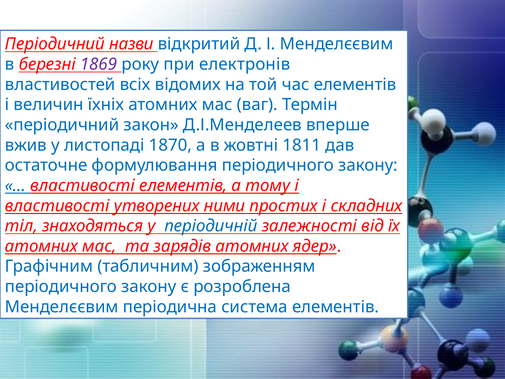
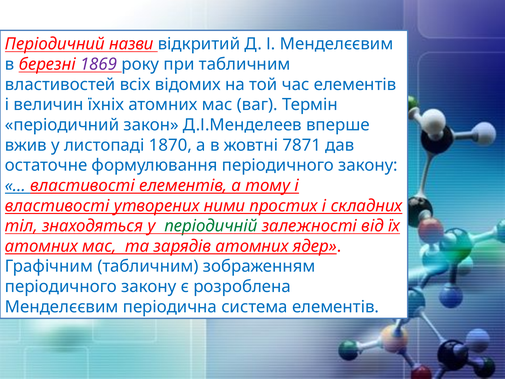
при електронів: електронів -> табличним (245, 64)
1811: 1811 -> 7871 (302, 145)
періодичній colour: blue -> green (211, 226)
